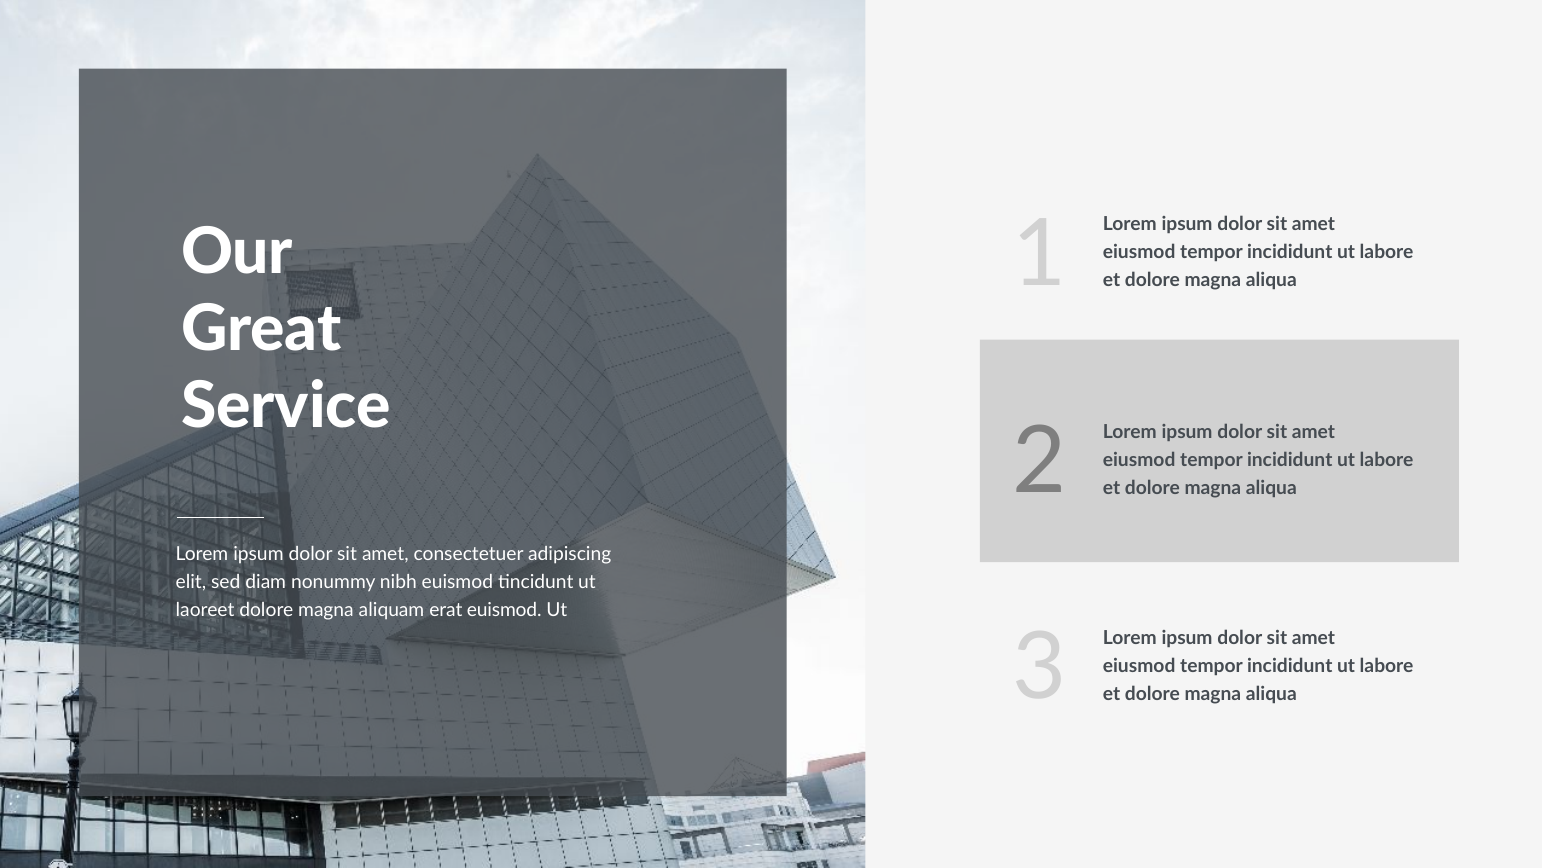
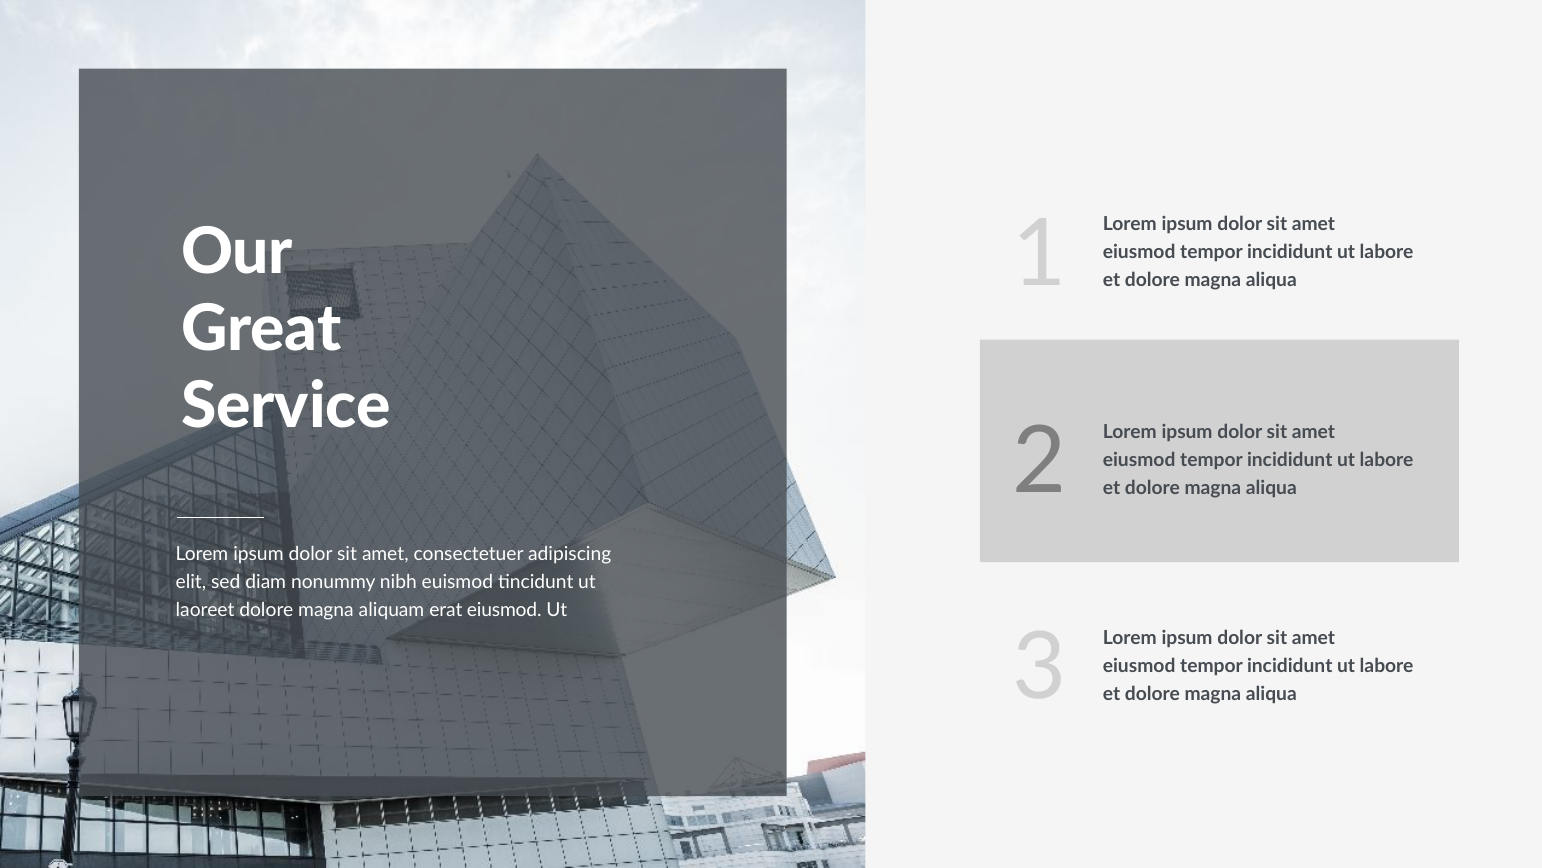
erat euismod: euismod -> eiusmod (504, 609)
